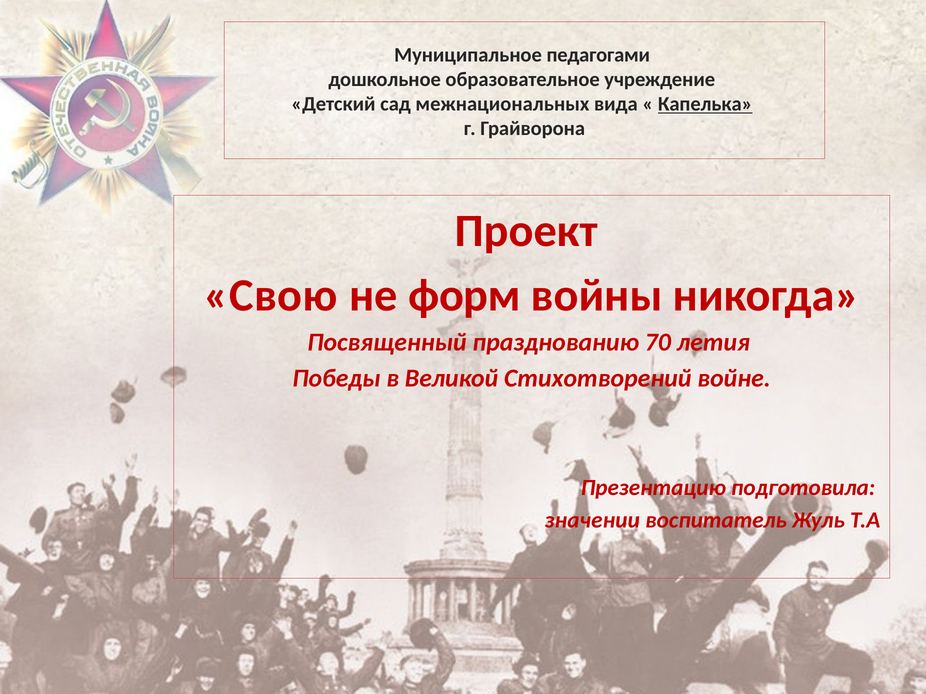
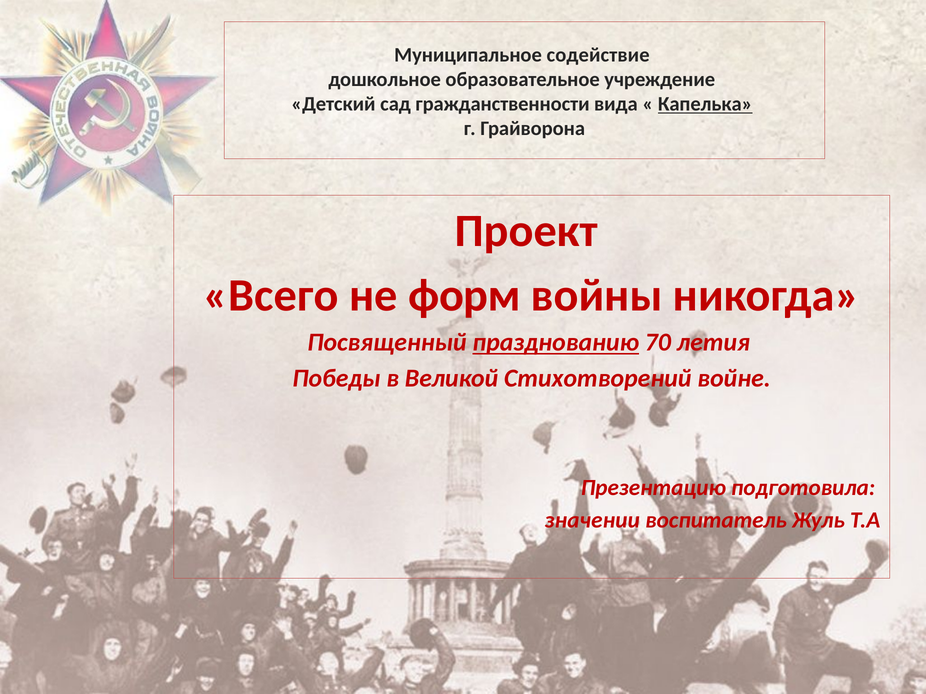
педагогами: педагогами -> содействие (598, 55)
межнациональных: межнациональных -> гражданственности (503, 104)
Свою: Свою -> Всего (271, 296)
празднованию underline: none -> present (556, 343)
